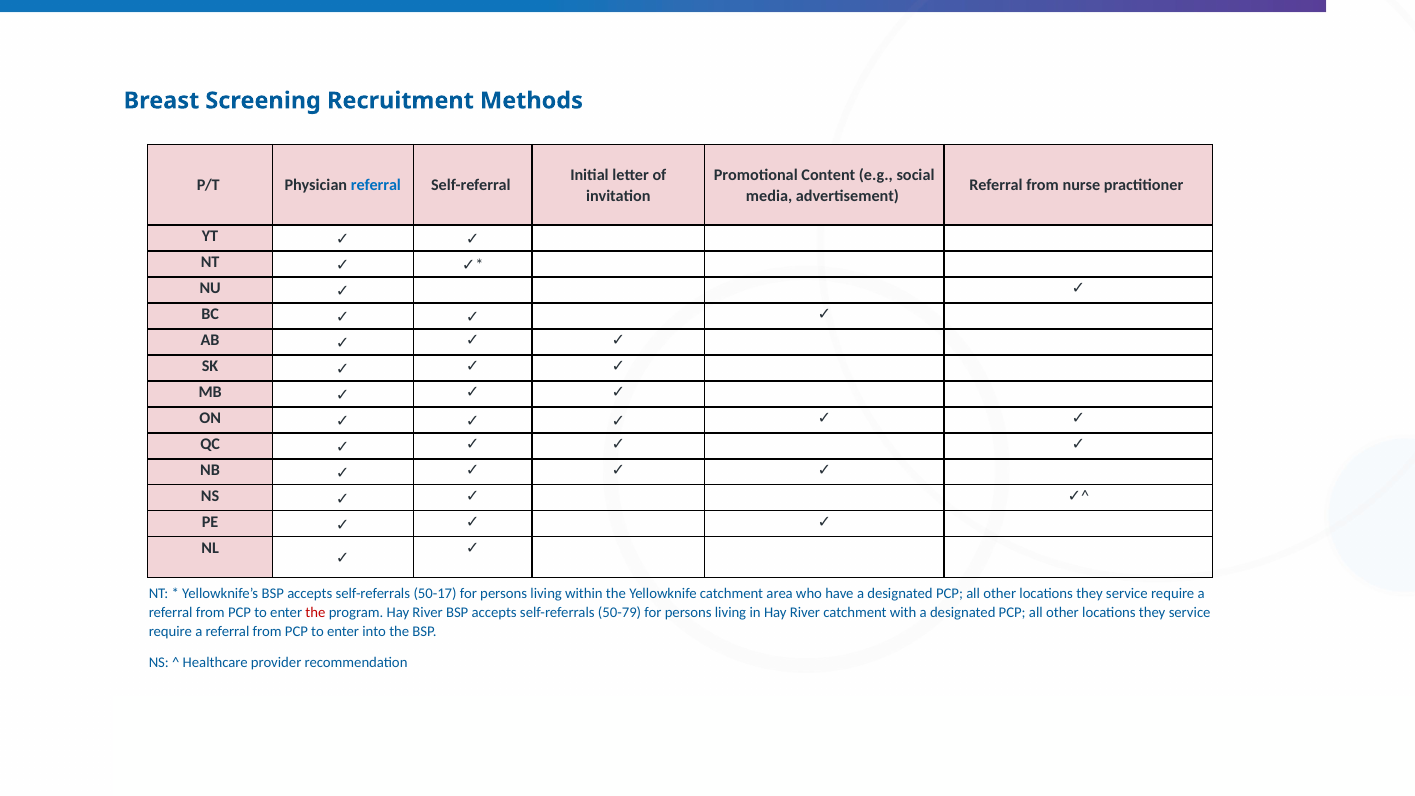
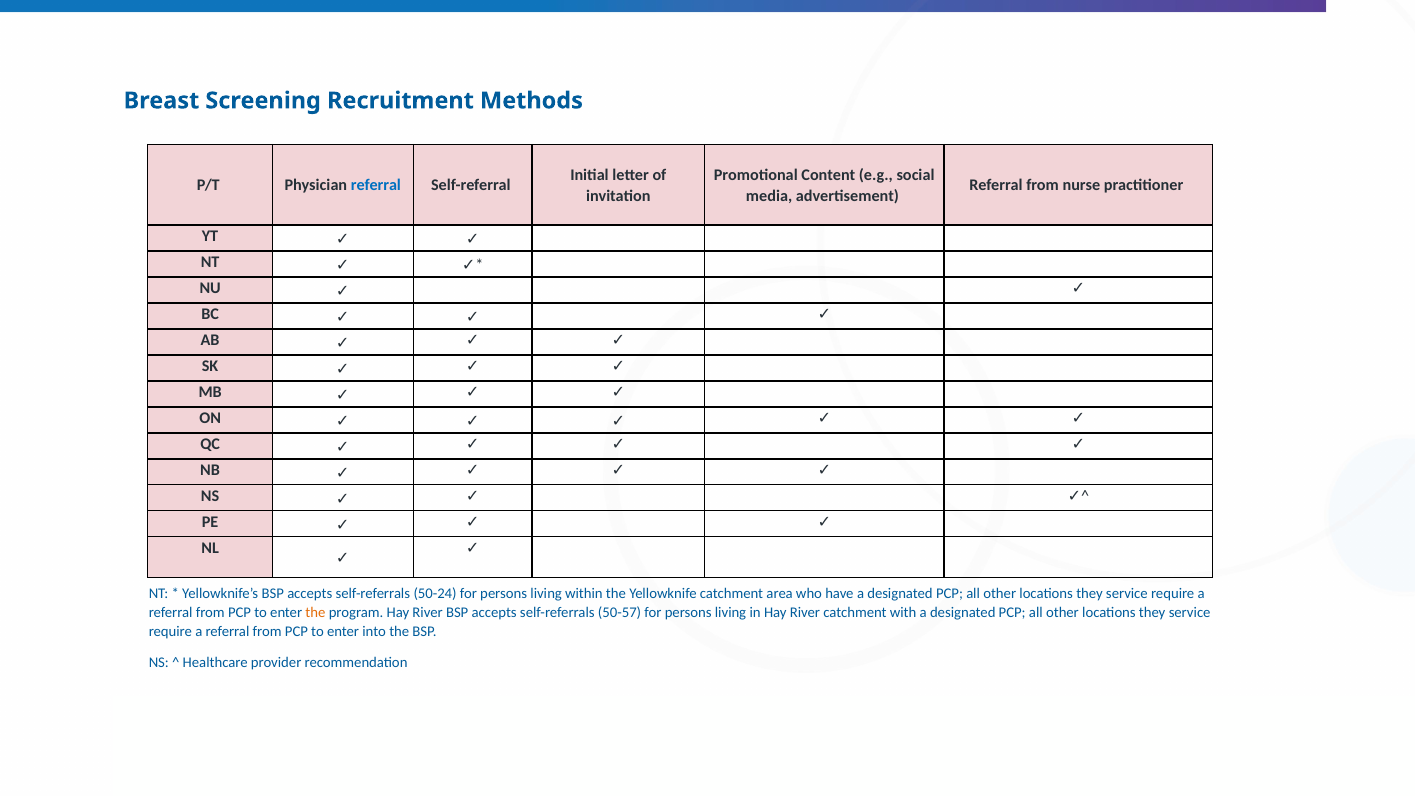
50-17: 50-17 -> 50-24 (435, 594)
the colour: red -> orange (315, 613)
50-79: 50-79 -> 50-57 (620, 613)
